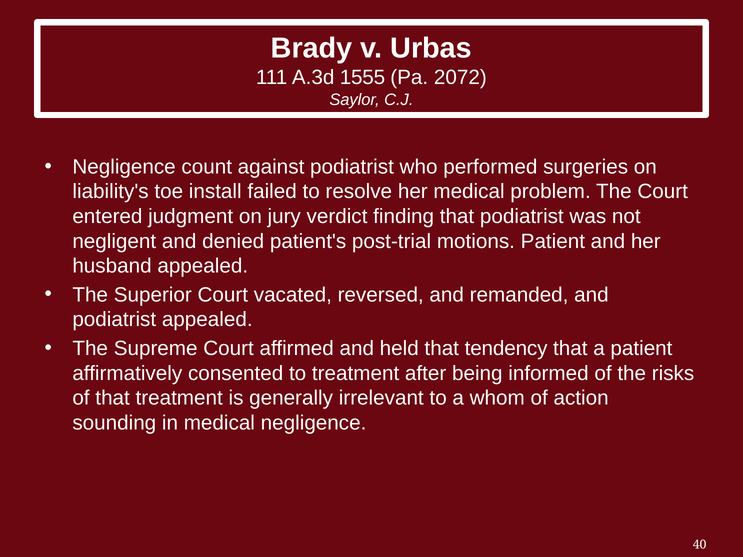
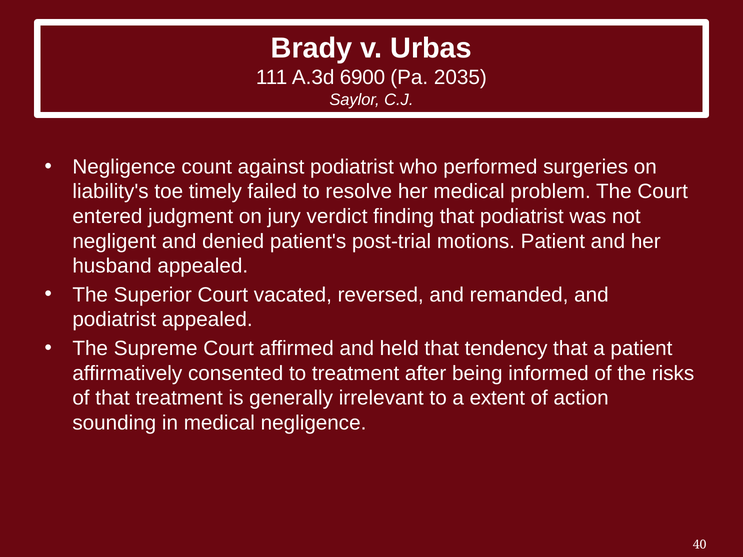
1555: 1555 -> 6900 (362, 78)
2072: 2072 -> 2035 (460, 78)
install: install -> timely (215, 192)
whom: whom -> extent (497, 398)
